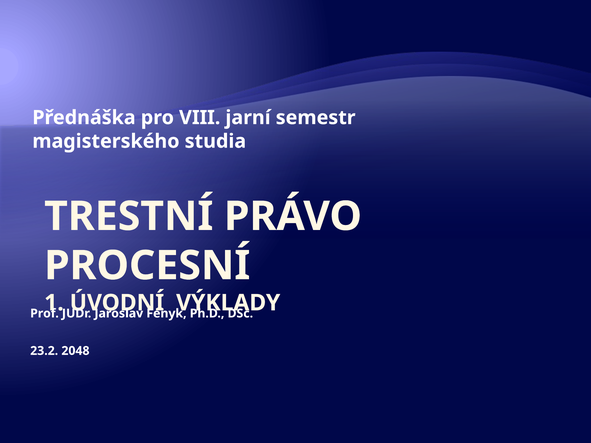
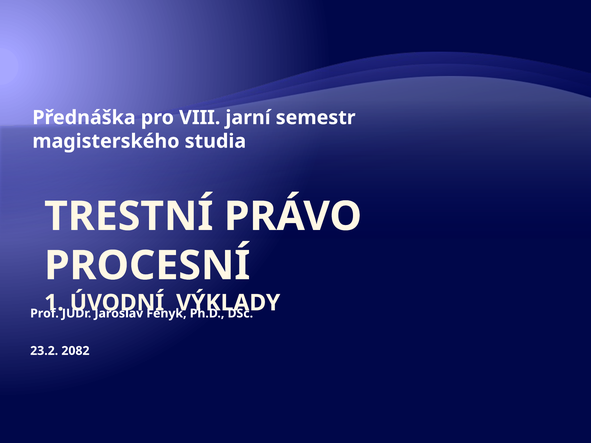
2048: 2048 -> 2082 (75, 351)
